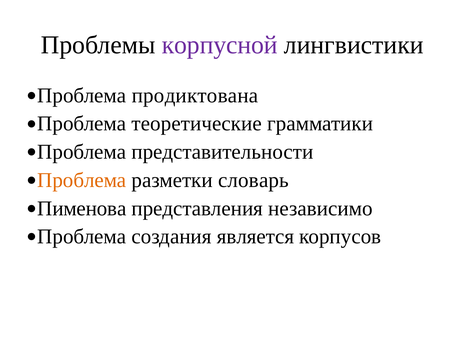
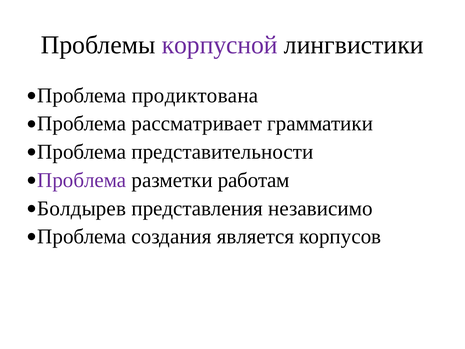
теоретические: теоретические -> рассматривает (197, 124)
Проблема colour: orange -> purple (82, 180)
словарь: словарь -> работам (254, 180)
Пименова: Пименова -> Болдырев (82, 208)
